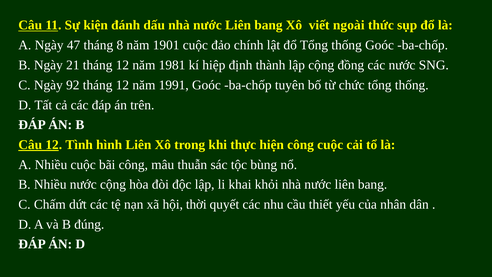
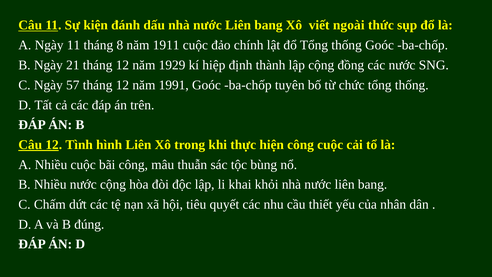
Ngày 47: 47 -> 11 (74, 45)
1901: 1901 -> 1911 (166, 45)
1981: 1981 -> 1929 (172, 65)
92: 92 -> 57 (73, 85)
thời: thời -> tiêu (196, 204)
